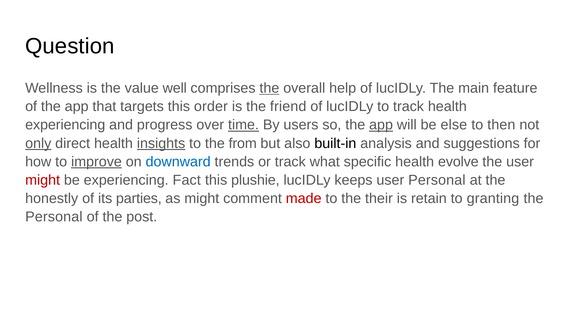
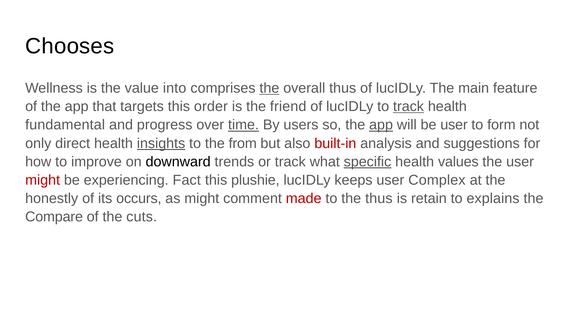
Question: Question -> Chooses (70, 46)
well: well -> into (175, 88)
overall help: help -> thus (343, 88)
track underline: none -> present (409, 107)
experiencing: experiencing -> fundamental (65, 125)
be else: else -> user (454, 125)
then: then -> form (501, 125)
only underline: present -> none (38, 143)
built-in colour: black -> red (335, 143)
improve underline: present -> none (96, 162)
downward colour: blue -> black (178, 162)
specific underline: none -> present (368, 162)
evolve: evolve -> values (458, 162)
user Personal: Personal -> Complex (437, 180)
parties: parties -> occurs (139, 198)
the their: their -> thus (379, 198)
granting: granting -> explains (493, 198)
Personal: Personal -> Compare (54, 217)
post: post -> cuts (142, 217)
